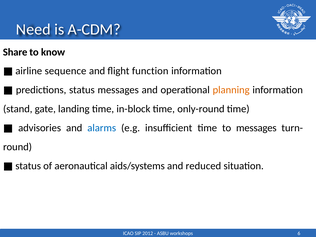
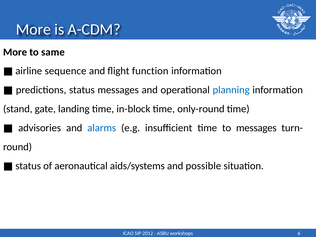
Need: Need -> More (33, 30)
Share: Share -> More (15, 52)
know: know -> same (53, 52)
planning colour: orange -> blue (231, 90)
reduced: reduced -> possible (203, 166)
